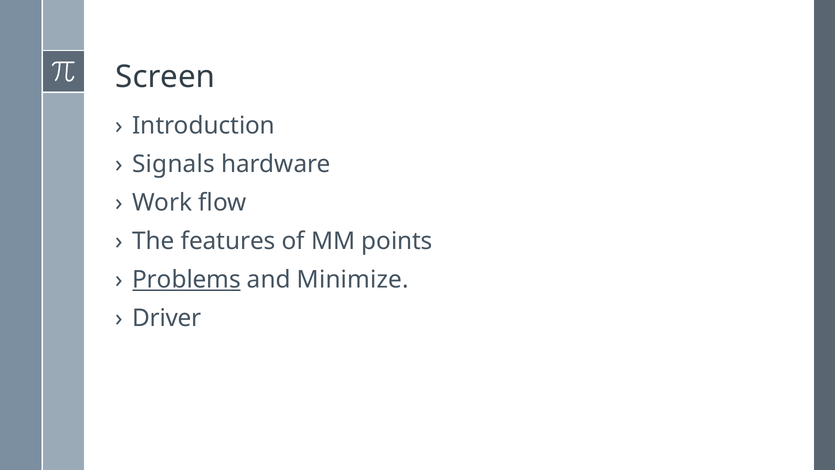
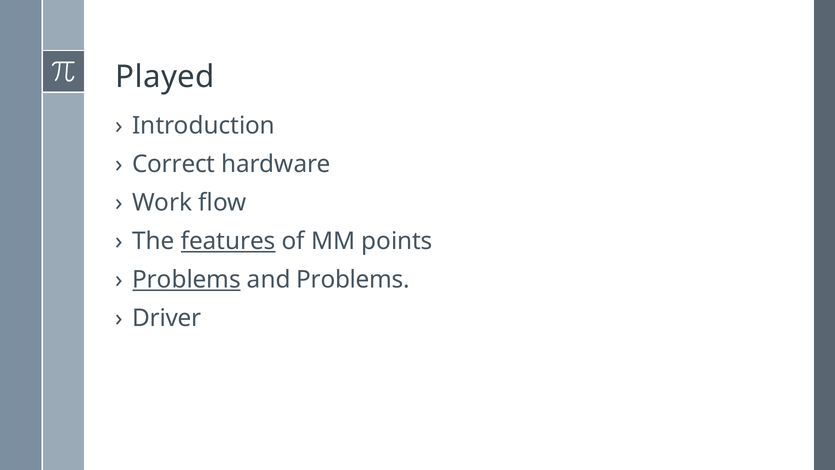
Screen: Screen -> Played (165, 77)
Signals: Signals -> Correct (174, 164)
features underline: none -> present (228, 241)
and Minimize: Minimize -> Problems (353, 280)
